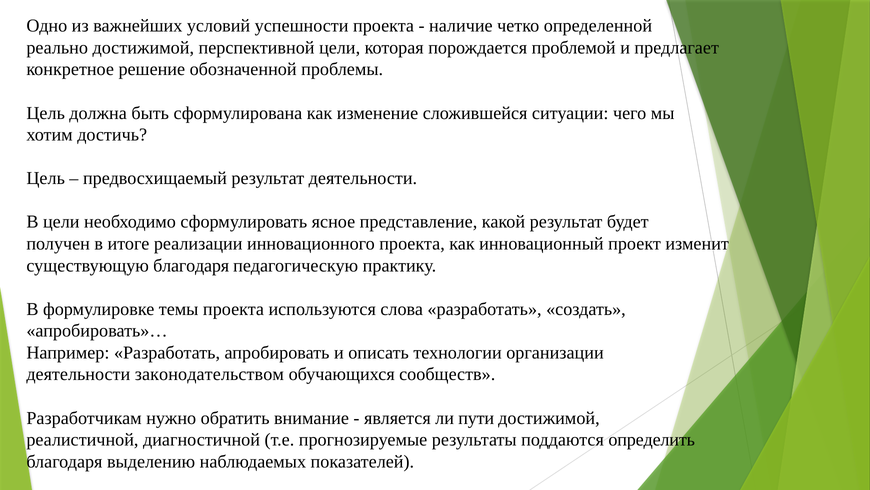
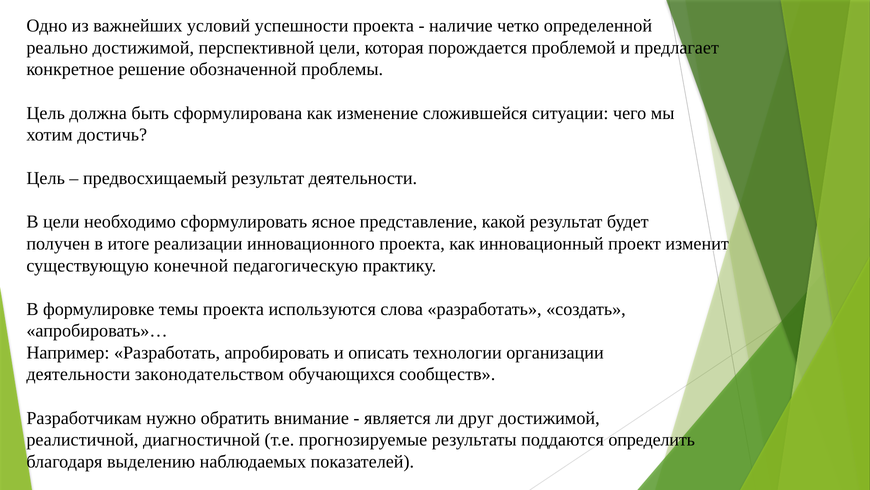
существующую благодаря: благодаря -> конечной (191, 265)
пути: пути -> друг (476, 418)
